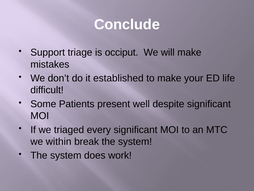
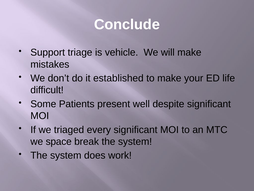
occiput: occiput -> vehicle (122, 52)
within: within -> space (59, 141)
